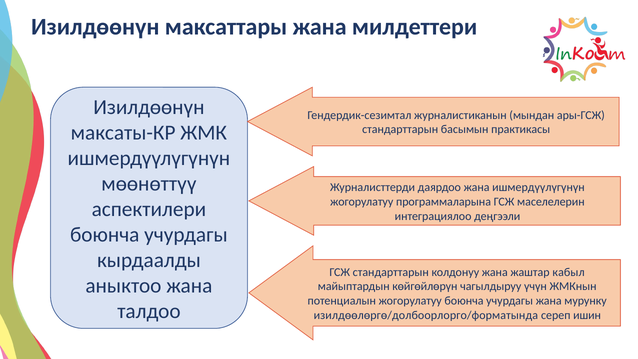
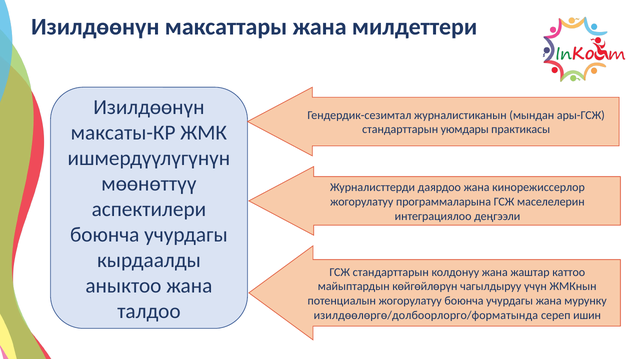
басымын: басымын -> уюмдары (465, 130)
жана ишмердүүлүгүнүн: ишмердүүлүгүнүн -> кинорежиссерлор (538, 187)
кабыл: кабыл -> каттоо (569, 272)
